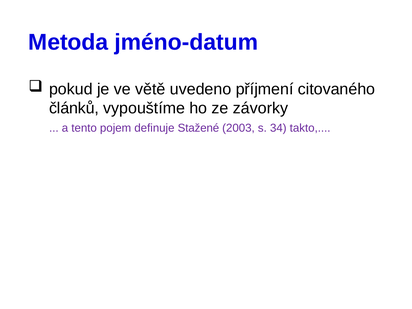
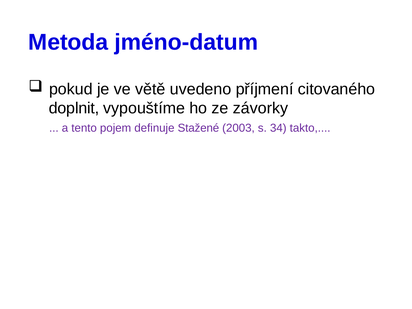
článků: článků -> doplnit (74, 108)
